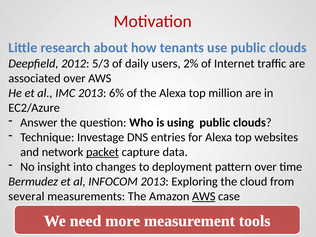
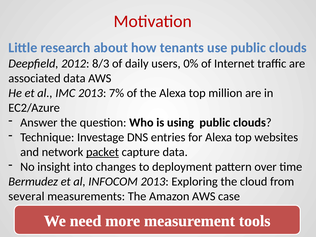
5/3: 5/3 -> 8/3 (101, 64)
2%: 2% -> 0% (191, 64)
associated over: over -> data (74, 78)
6%: 6% -> 7% (117, 93)
AWS underline: present -> none (204, 196)
